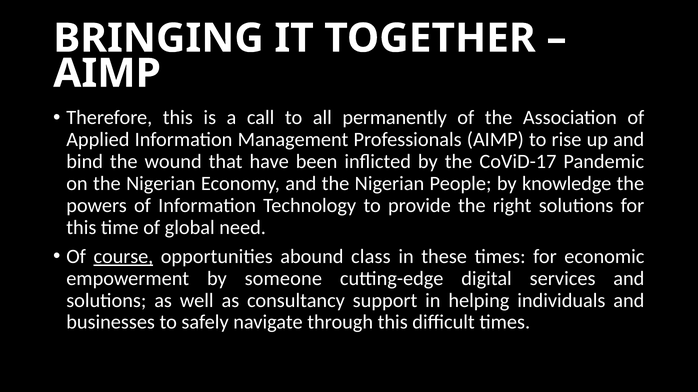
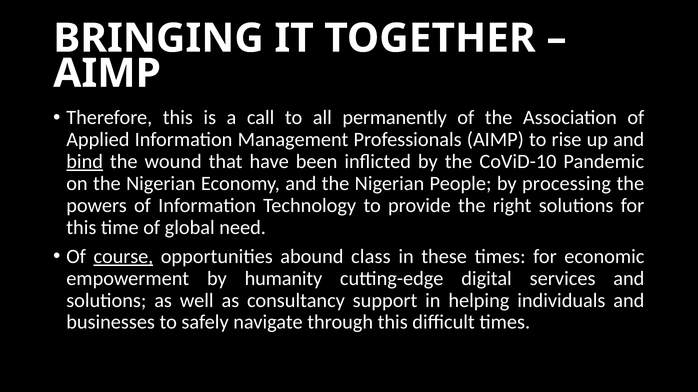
bind underline: none -> present (85, 162)
CoViD-17: CoViD-17 -> CoViD-10 (518, 162)
knowledge: knowledge -> processing (567, 184)
someone: someone -> humanity (283, 279)
